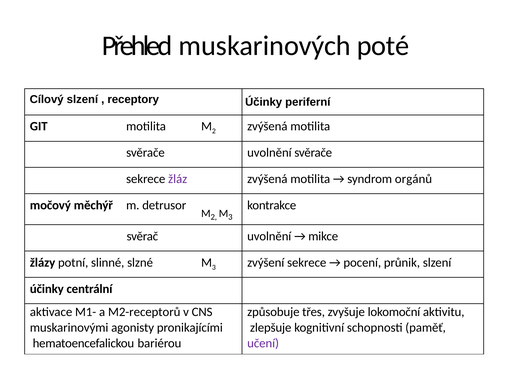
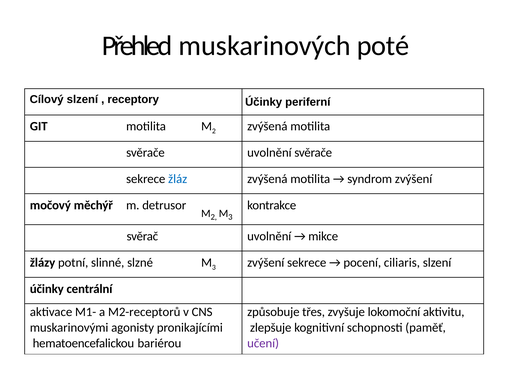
žláz colour: purple -> blue (178, 179)
syndrom orgánů: orgánů -> zvýšení (414, 179)
průnik: průnik -> ciliaris (402, 262)
